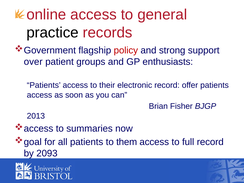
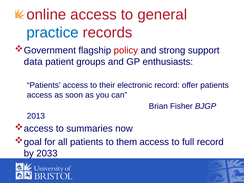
practice colour: black -> blue (52, 33)
over: over -> data (33, 62)
2093: 2093 -> 2033 (47, 153)
